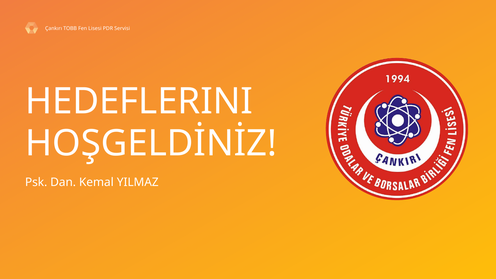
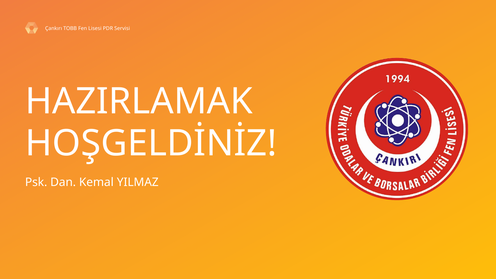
HEDEFLERINI: HEDEFLERINI -> HAZIRLAMAK (139, 101)
